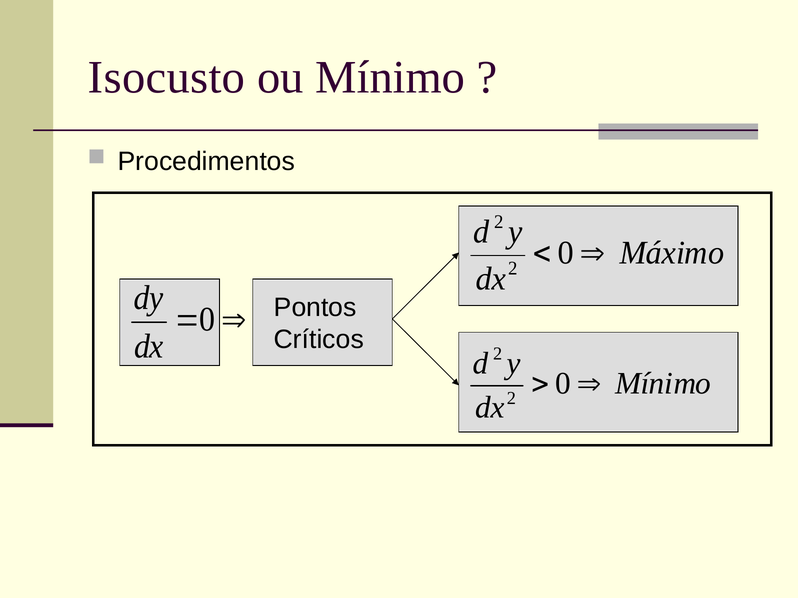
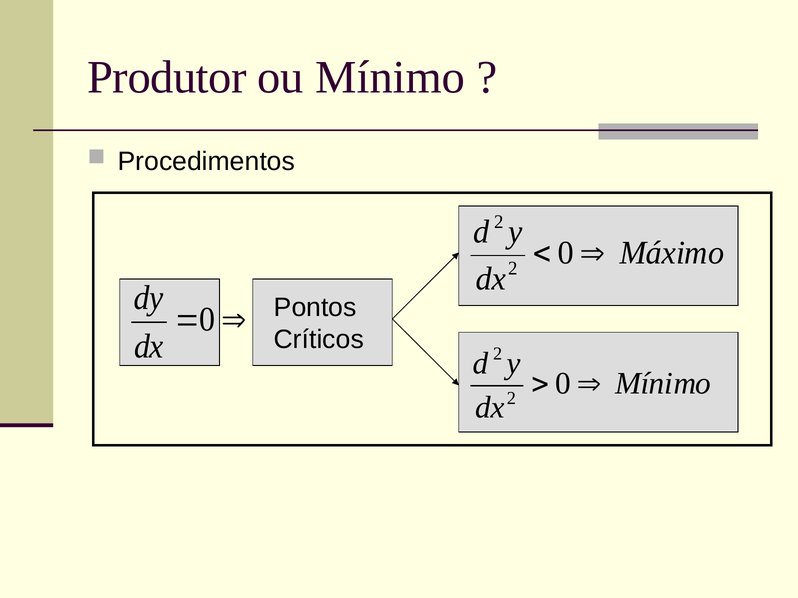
Isocusto: Isocusto -> Produtor (167, 77)
